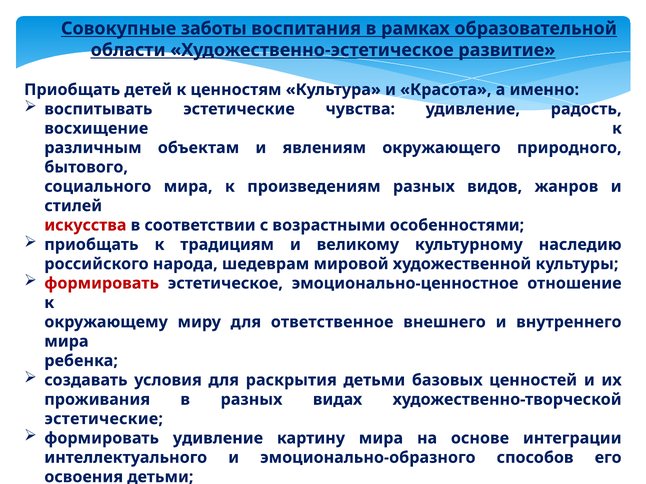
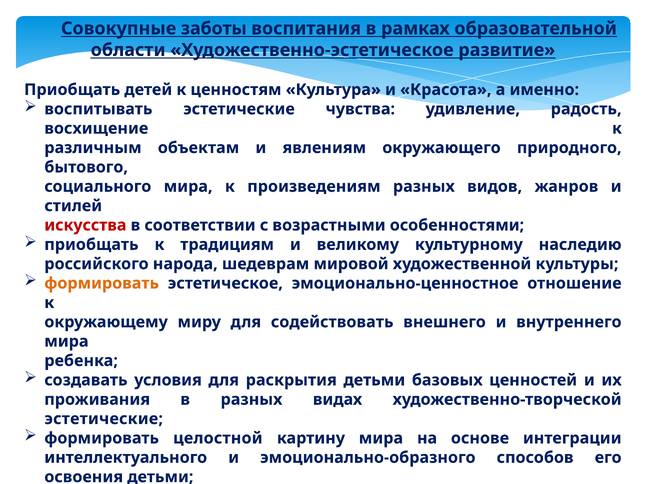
формировать colour: red -> orange (102, 284)
ответственное: ответственное -> содействовать (332, 322)
формировать удивление: удивление -> целостной (218, 439)
